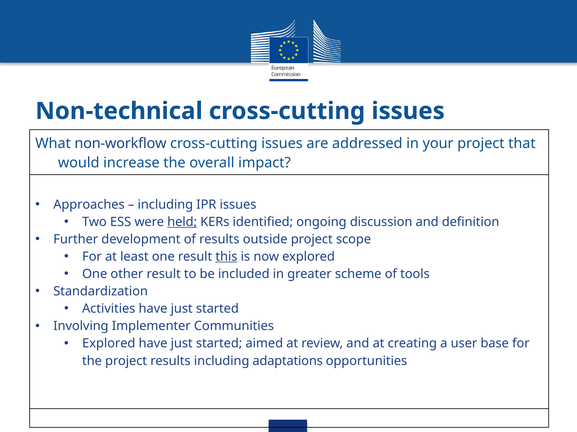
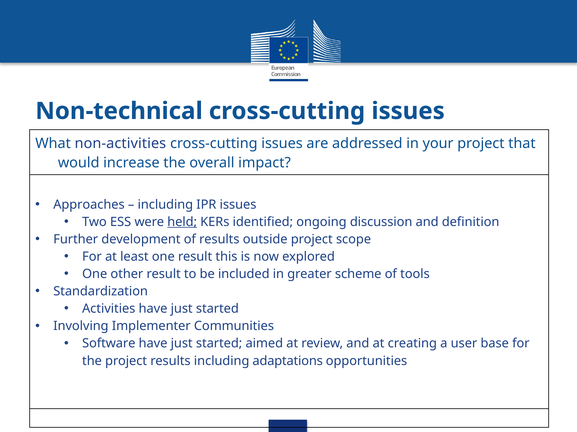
non-workflow: non-workflow -> non-activities (120, 144)
this underline: present -> none (226, 257)
Explored: Explored -> Software (109, 344)
